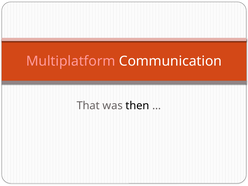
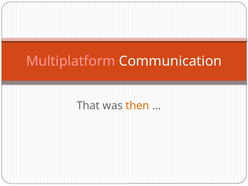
then colour: black -> orange (137, 106)
